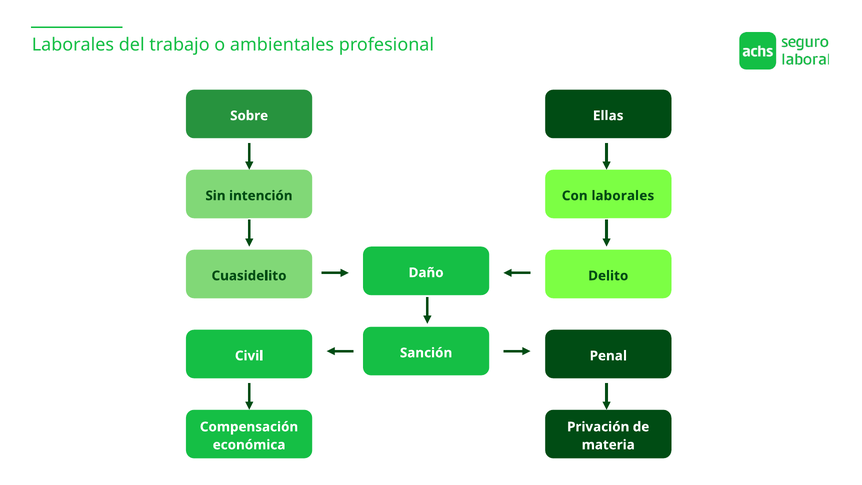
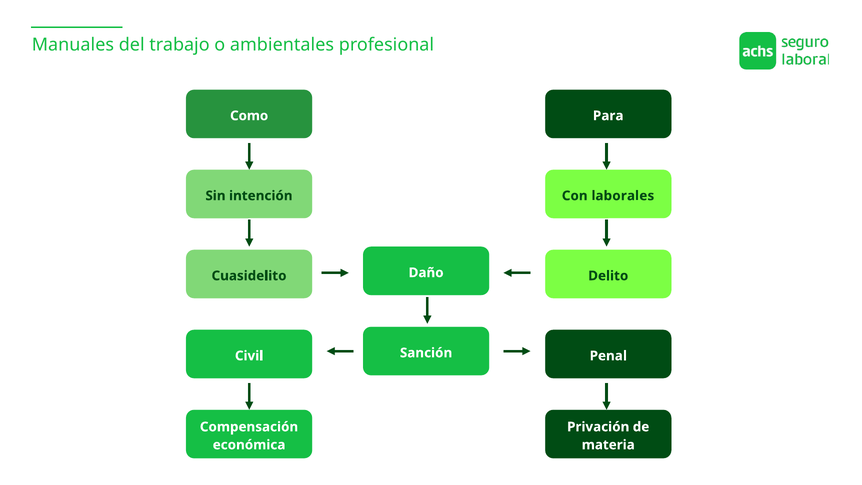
Laborales: Laborales -> Manuales (73, 45)
Sobre: Sobre -> Como (249, 116)
Ellas: Ellas -> Para (608, 116)
